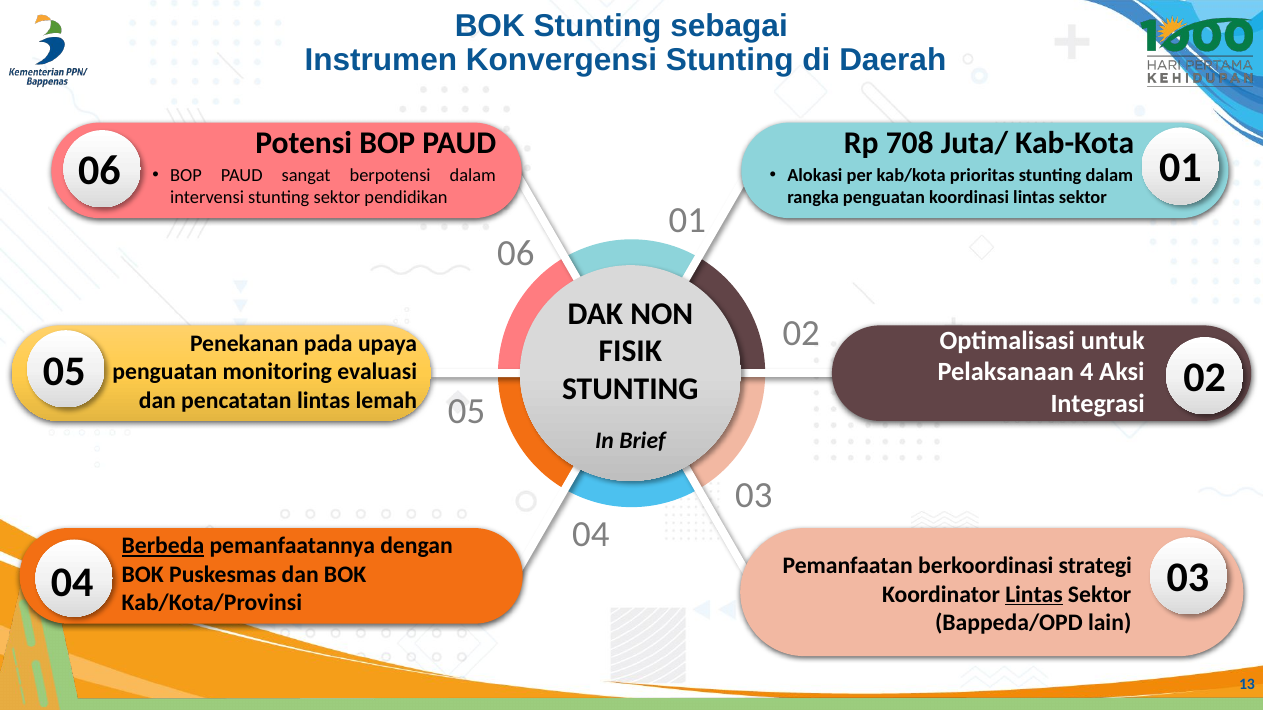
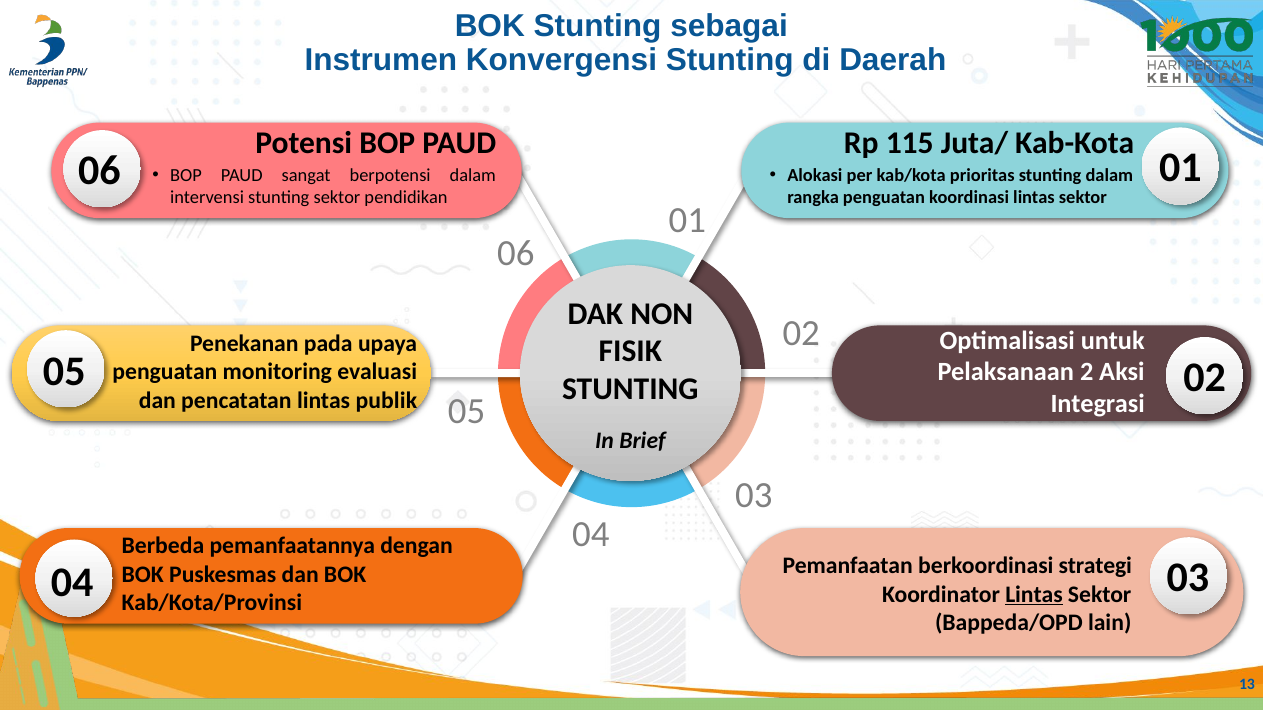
708: 708 -> 115 (910, 143)
4: 4 -> 2 (1087, 372)
lemah: lemah -> publik (386, 401)
Berbeda underline: present -> none (163, 546)
